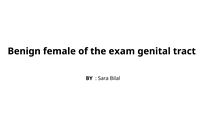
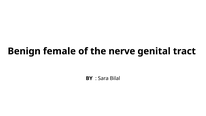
exam: exam -> nerve (122, 51)
